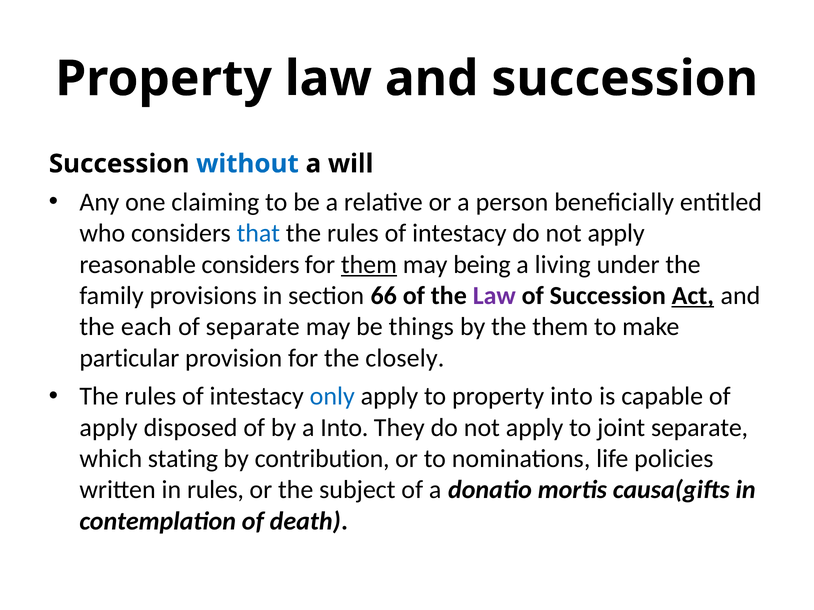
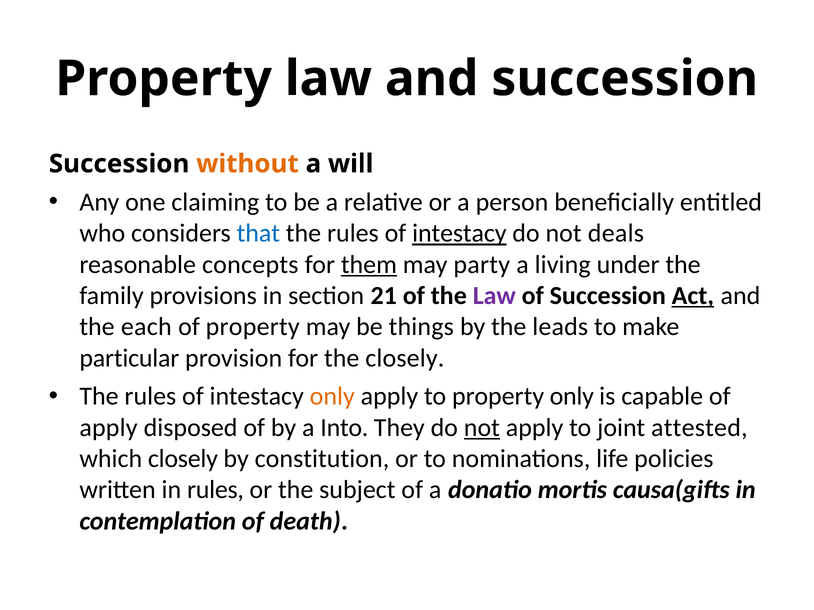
without colour: blue -> orange (247, 164)
intestacy underline: none -> present (459, 234)
apply: apply -> deals (616, 234)
reasonable considers: considers -> concepts (250, 265)
being: being -> party (482, 265)
66: 66 -> 21 (384, 296)
of separate: separate -> property (253, 327)
the them: them -> leads (560, 327)
only colour: blue -> orange (332, 397)
property into: into -> only (572, 397)
not underline: none -> present (482, 428)
joint separate: separate -> attested (699, 428)
which stating: stating -> closely (183, 459)
contribution: contribution -> constitution (322, 459)
